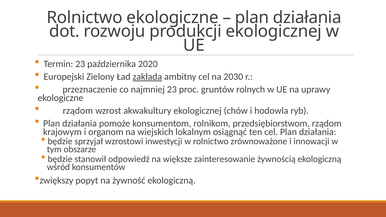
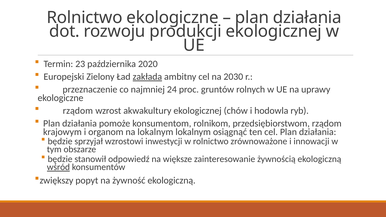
najmniej 23: 23 -> 24 (172, 90)
na wiejskich: wiejskich -> lokalnym (155, 132)
wśród underline: none -> present (58, 167)
